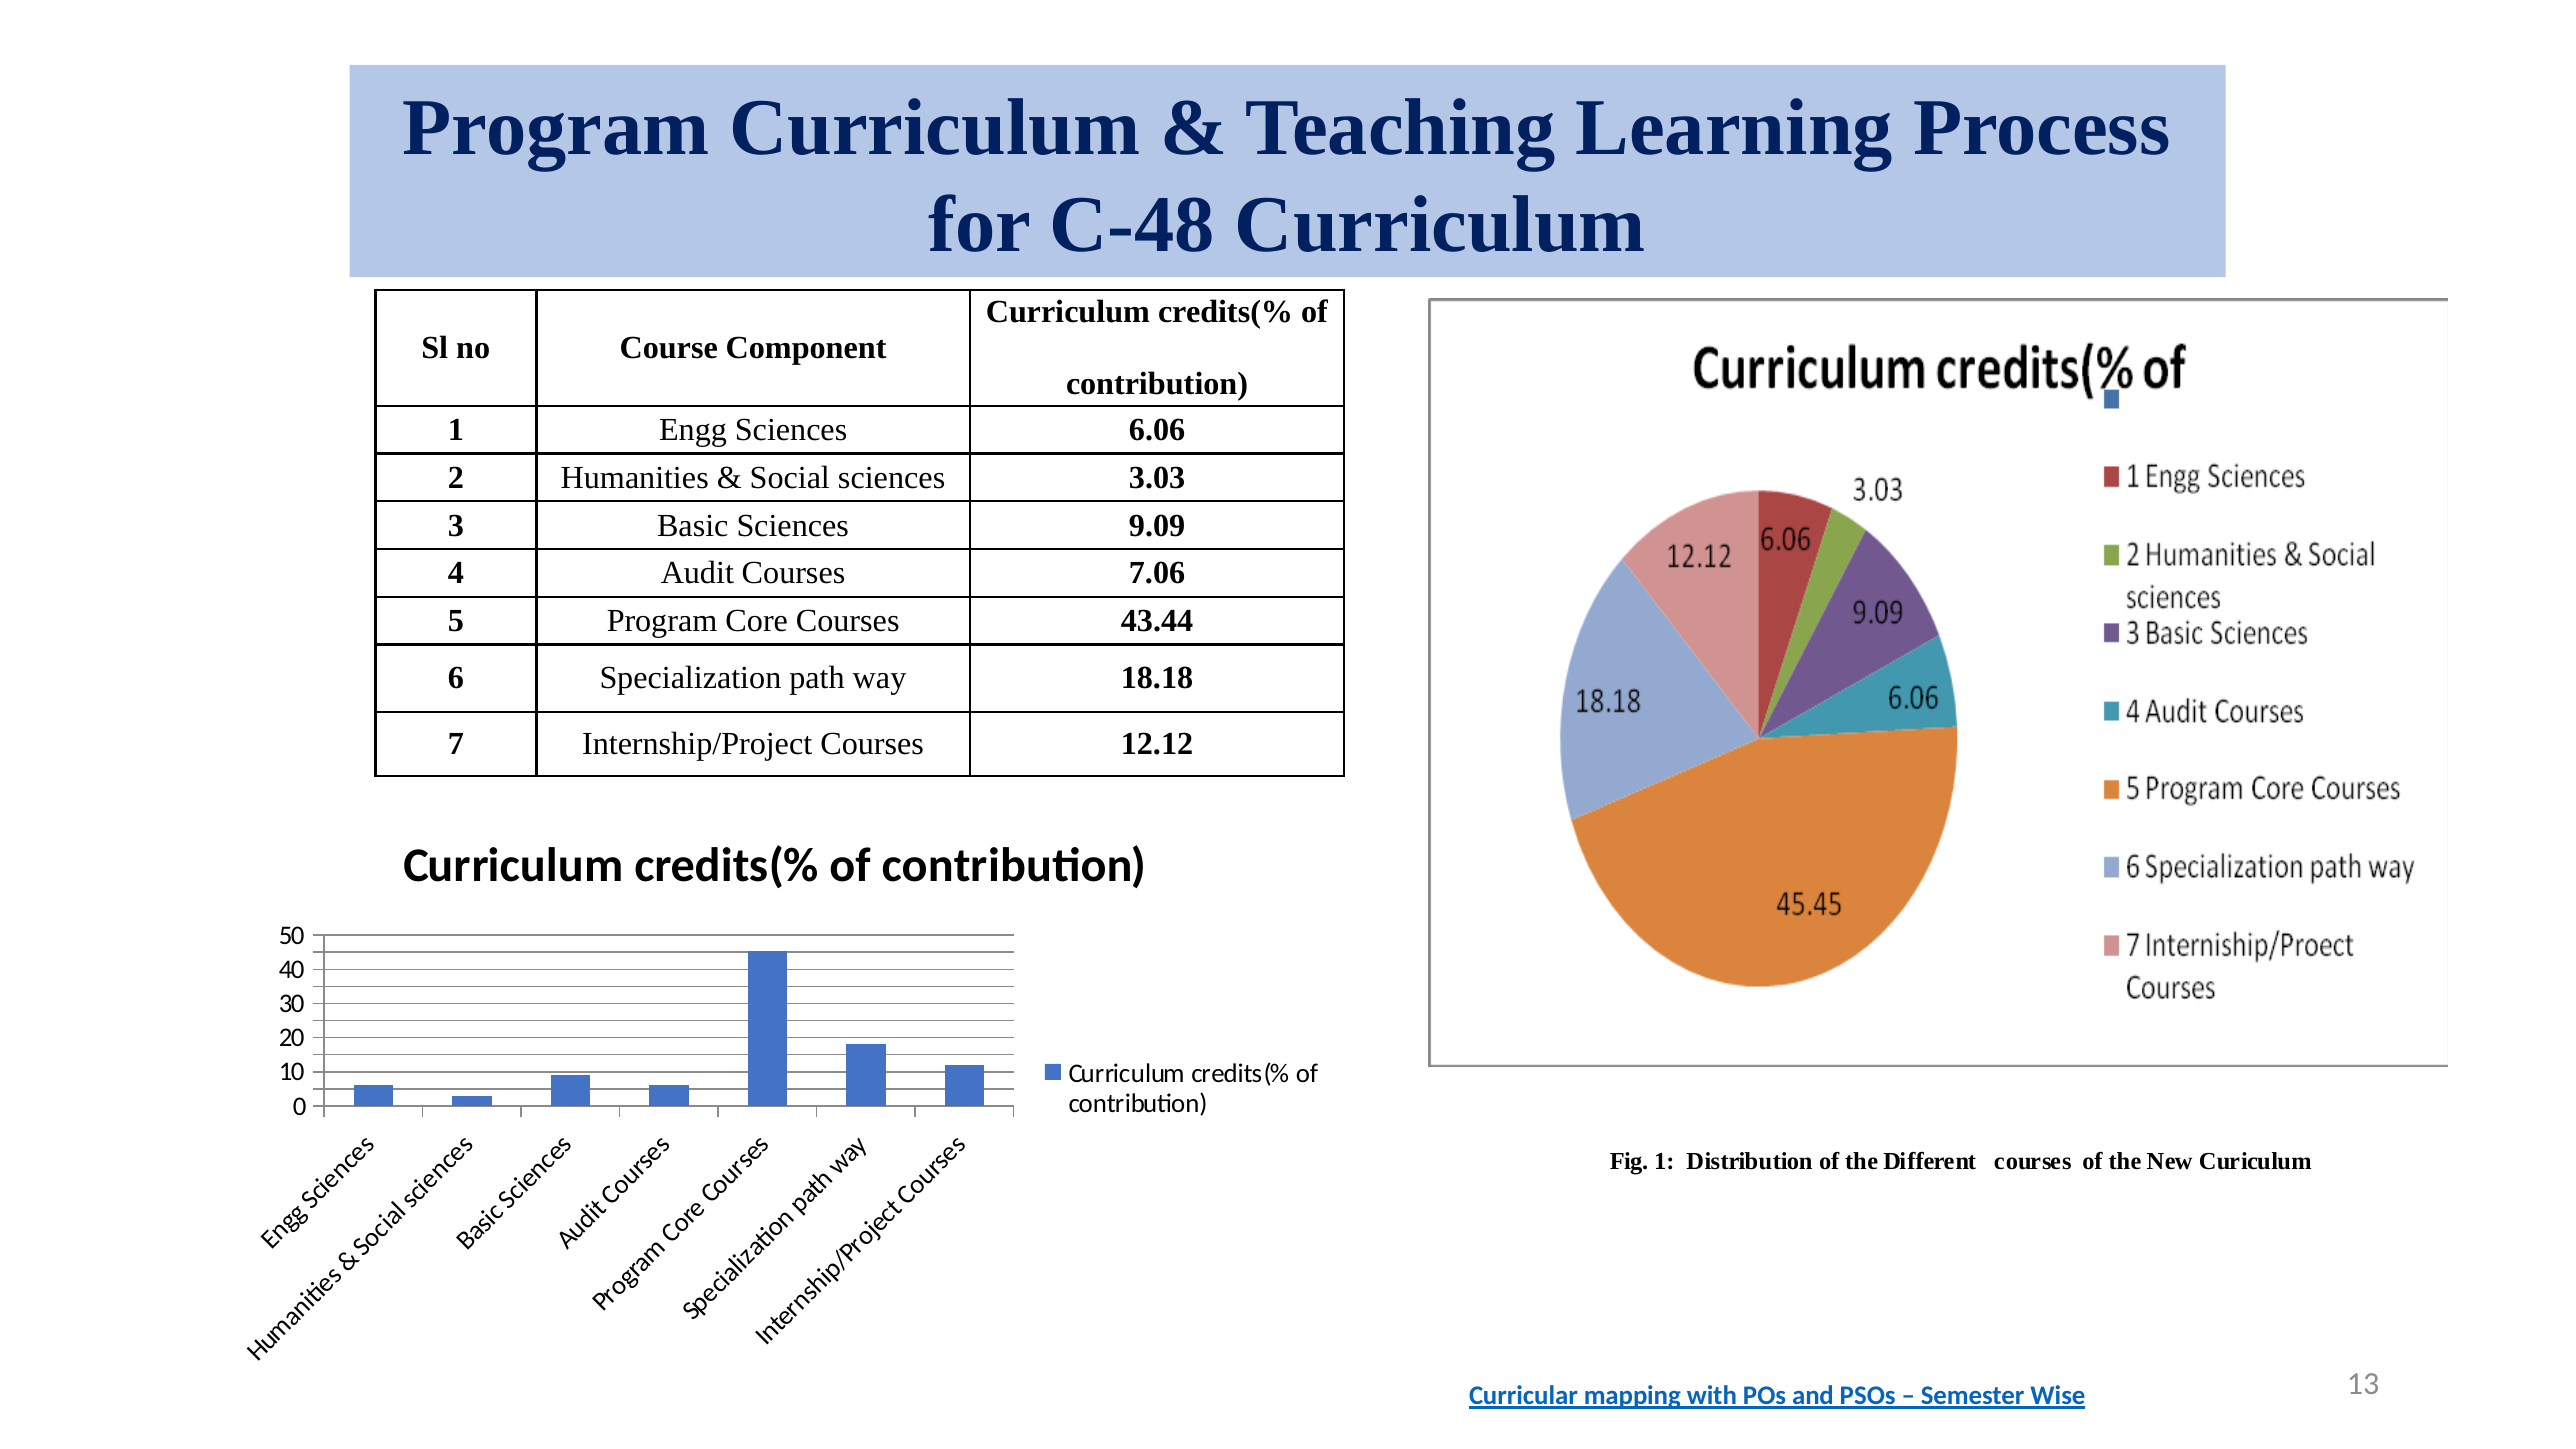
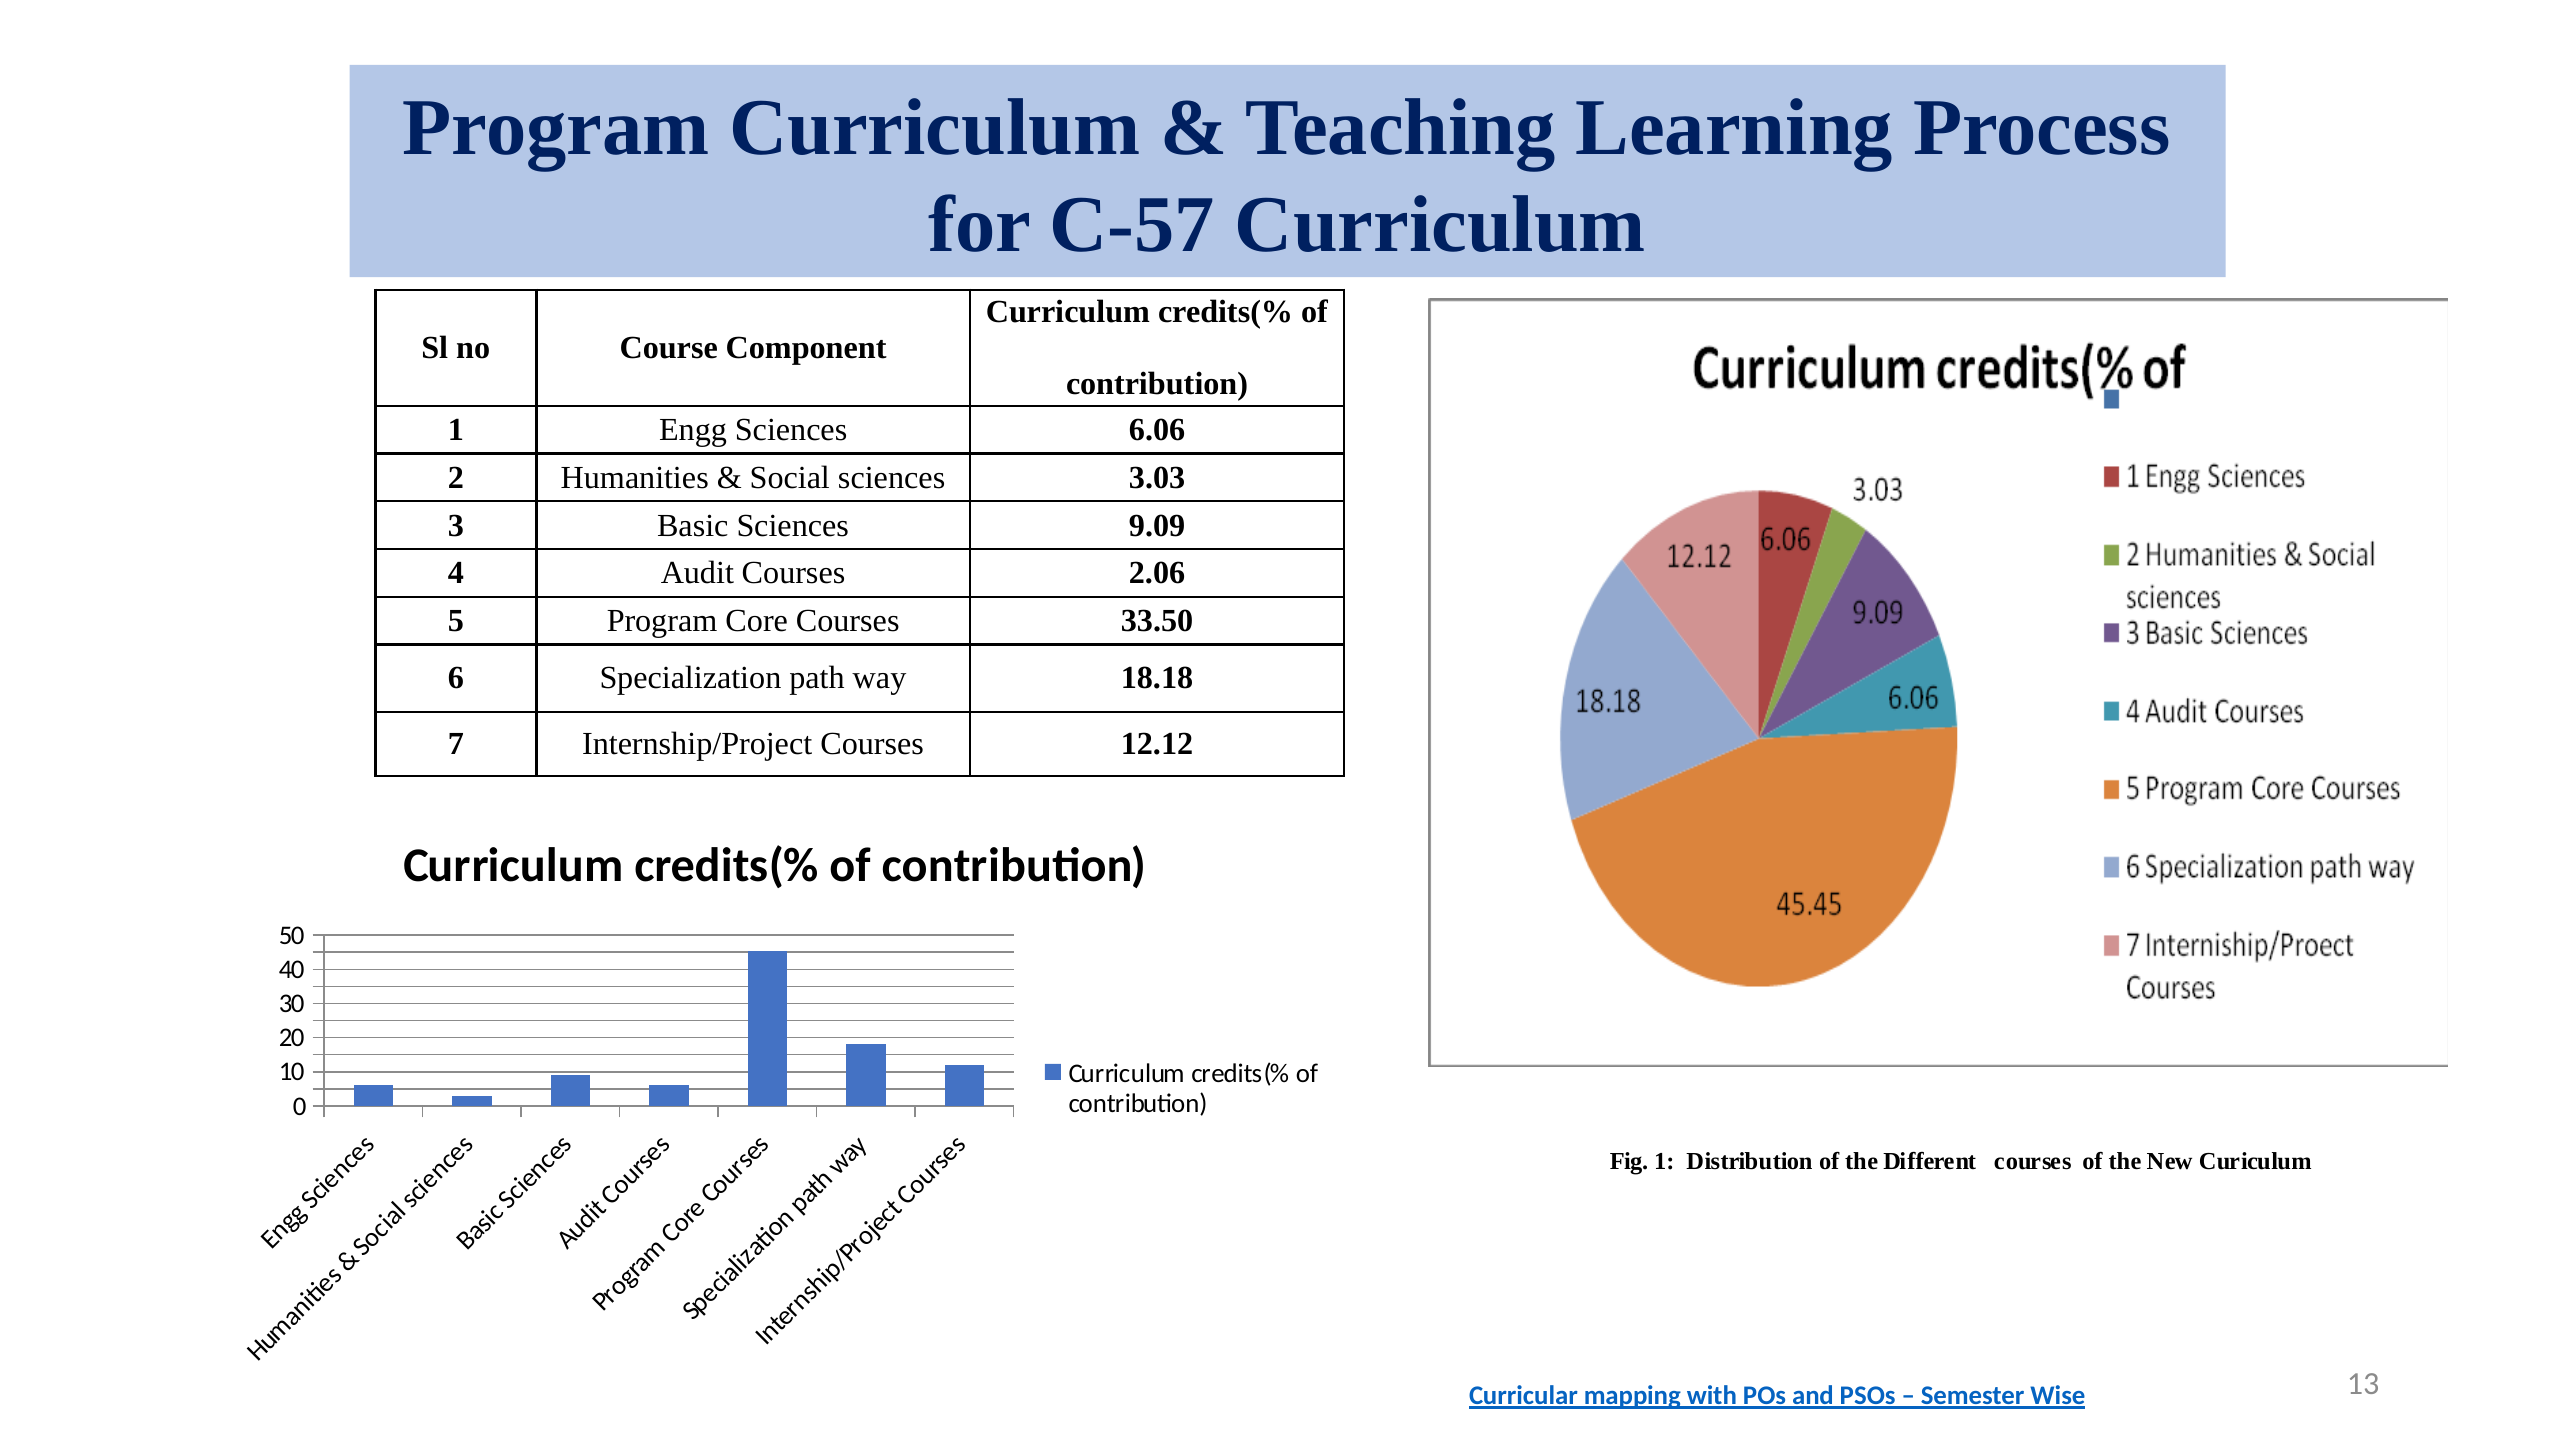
C-48: C-48 -> C-57 (1132, 225)
7.06: 7.06 -> 2.06 (1157, 573)
43.44: 43.44 -> 33.50 (1157, 621)
